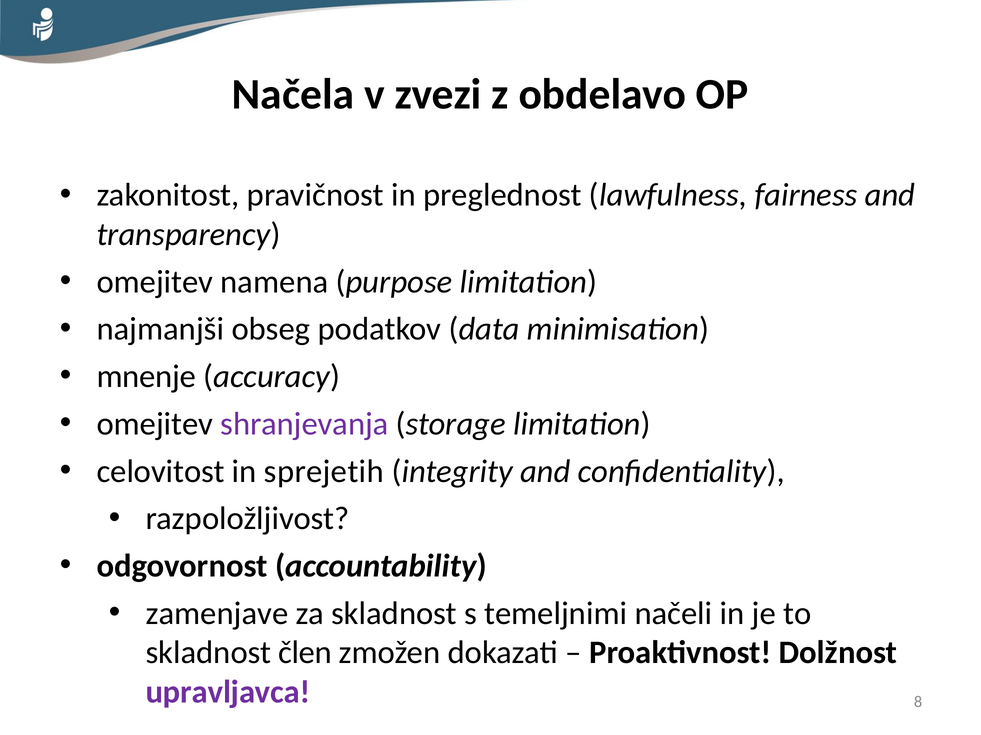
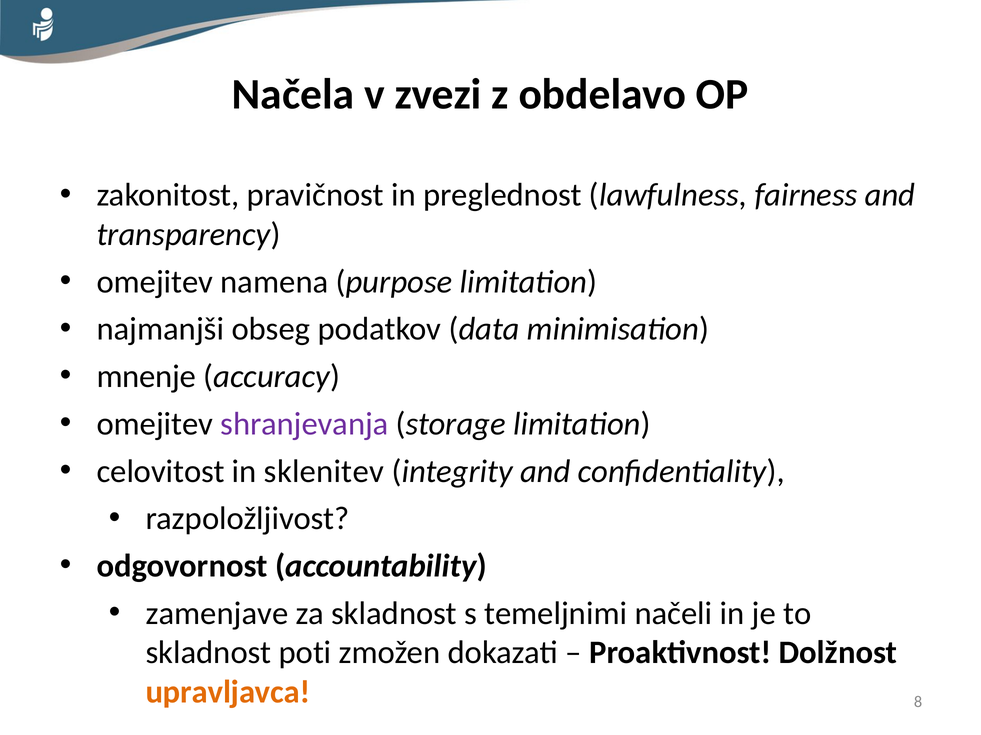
sprejetih: sprejetih -> sklenitev (324, 472)
člen: člen -> poti (305, 653)
upravljavca colour: purple -> orange (228, 693)
